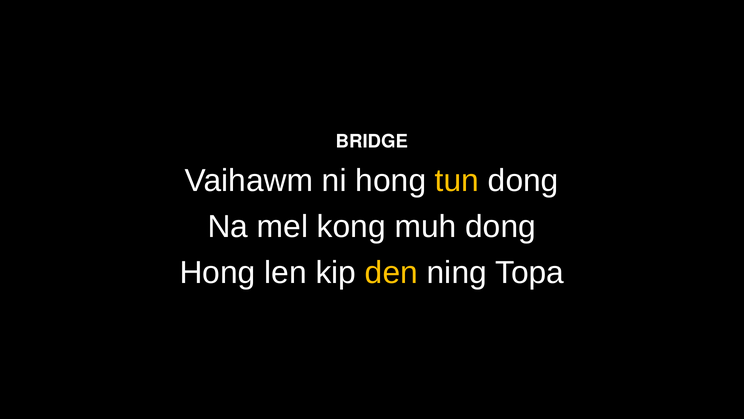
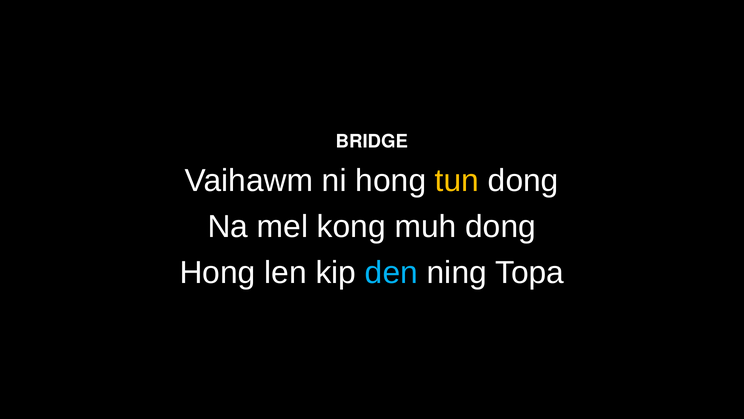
den colour: yellow -> light blue (391, 272)
